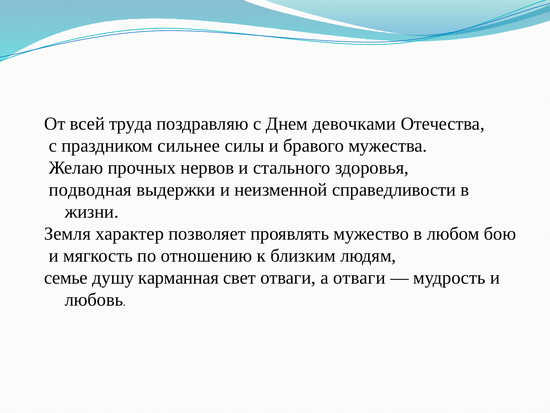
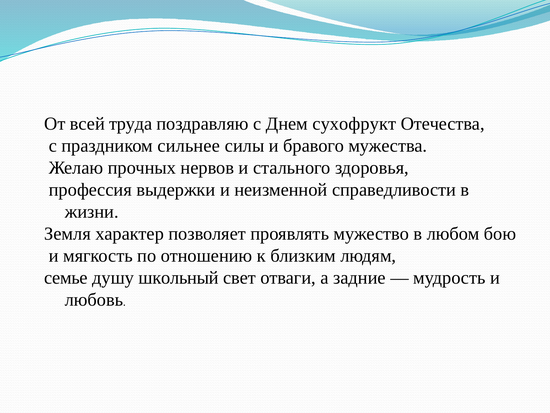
девочками: девочками -> сухофрукт (354, 123)
подводная: подводная -> профессия (90, 189)
карманная: карманная -> школьный (179, 277)
а отваги: отваги -> задние (359, 277)
